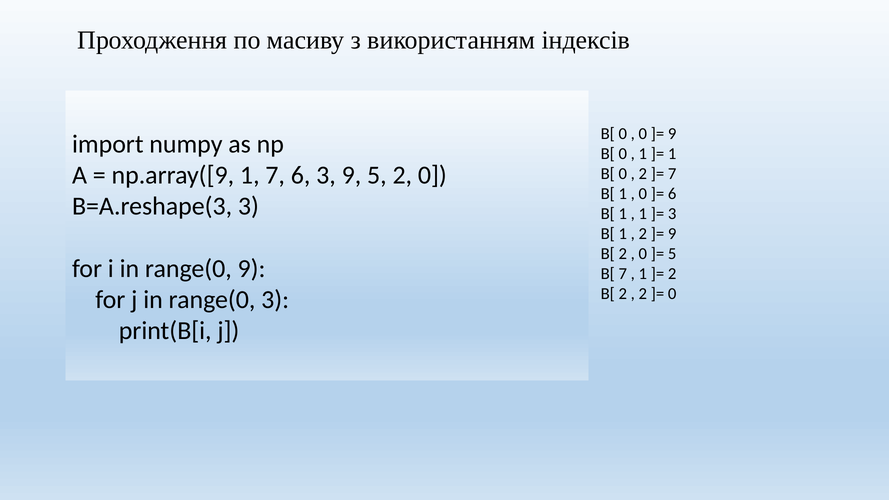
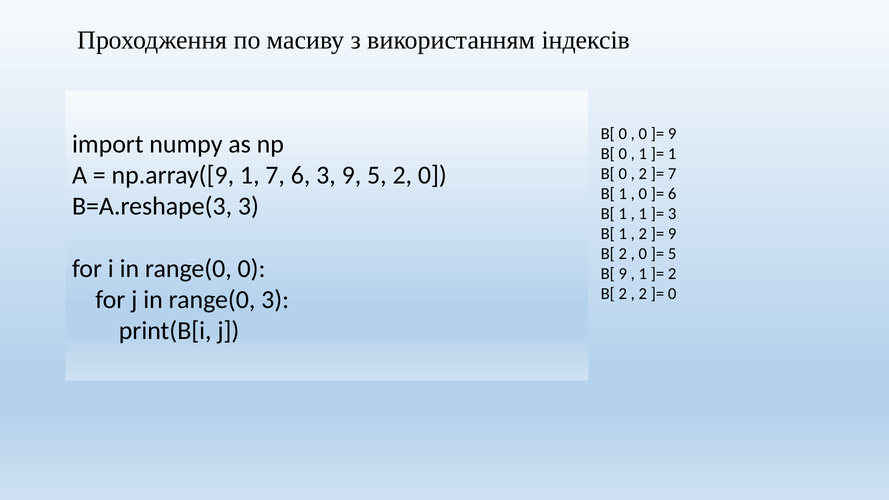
range(0 9: 9 -> 0 (252, 269)
B[ 7: 7 -> 9 (623, 274)
